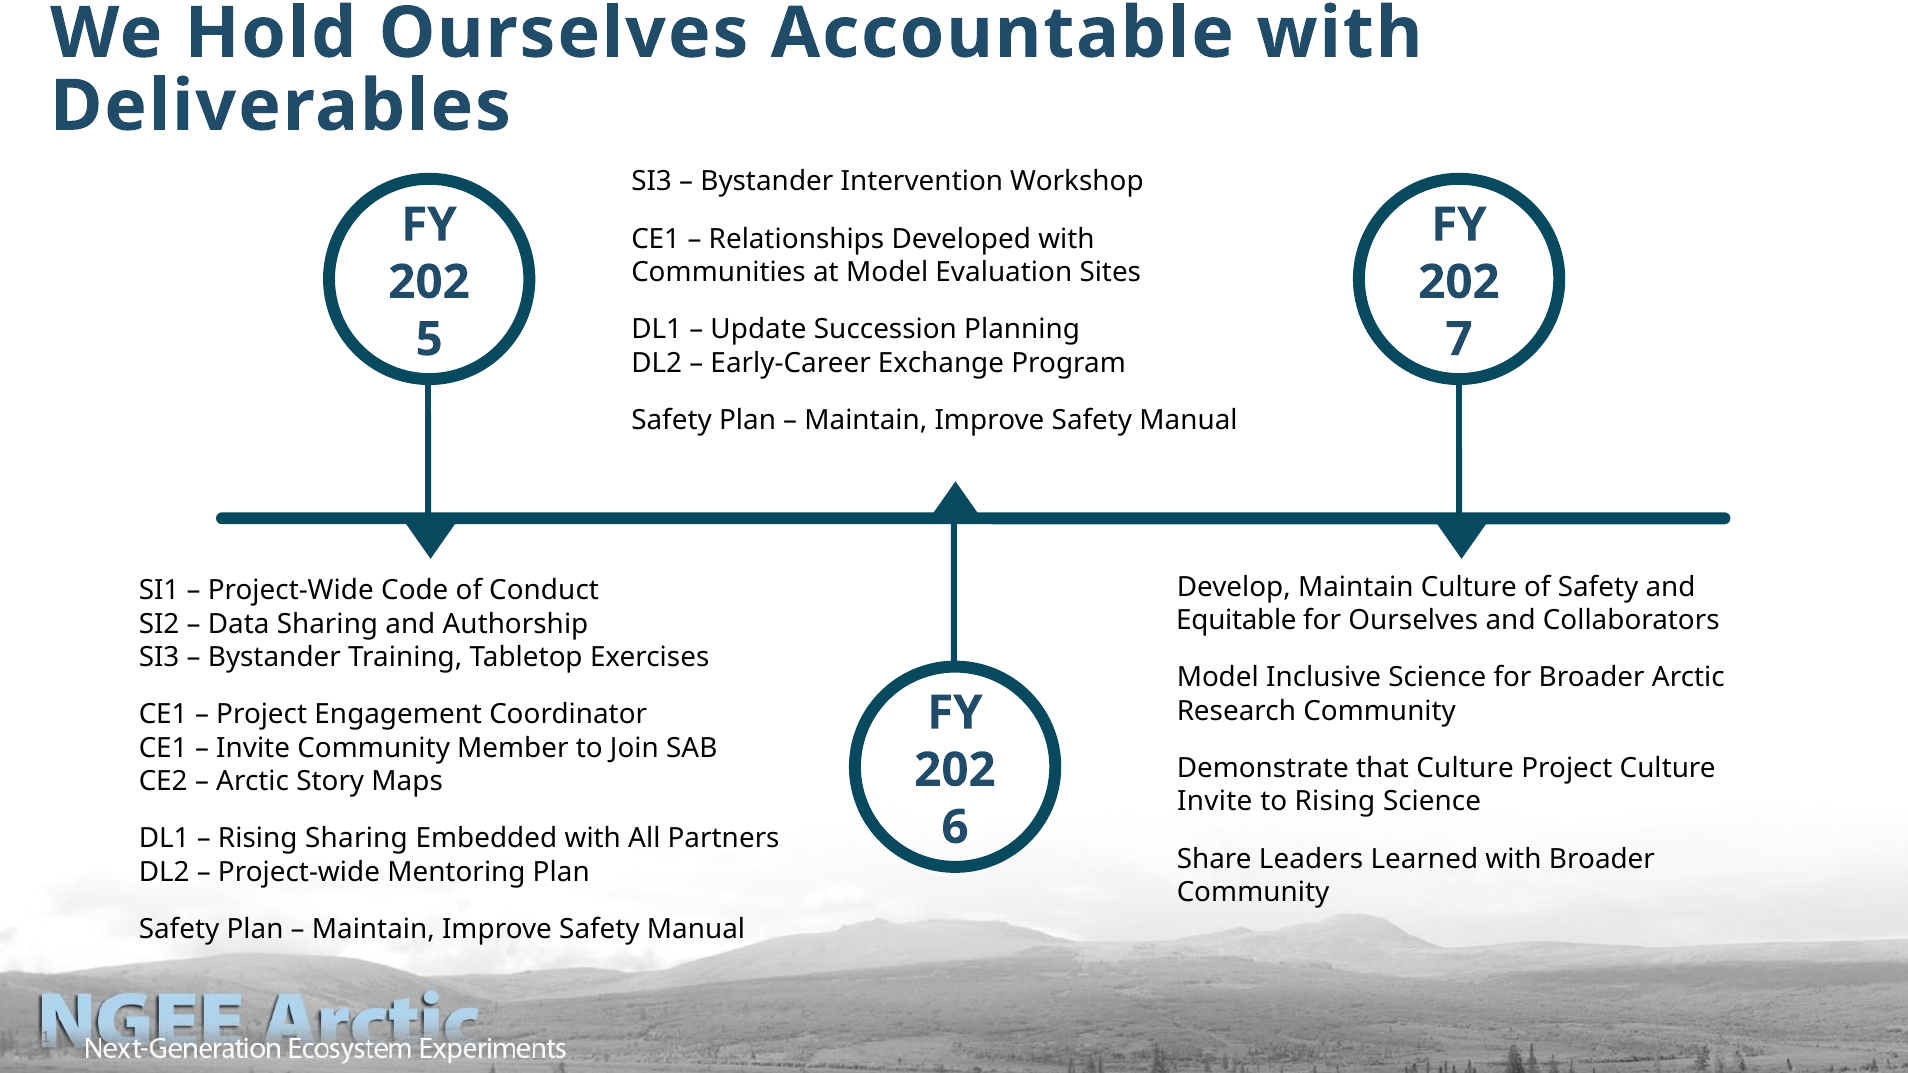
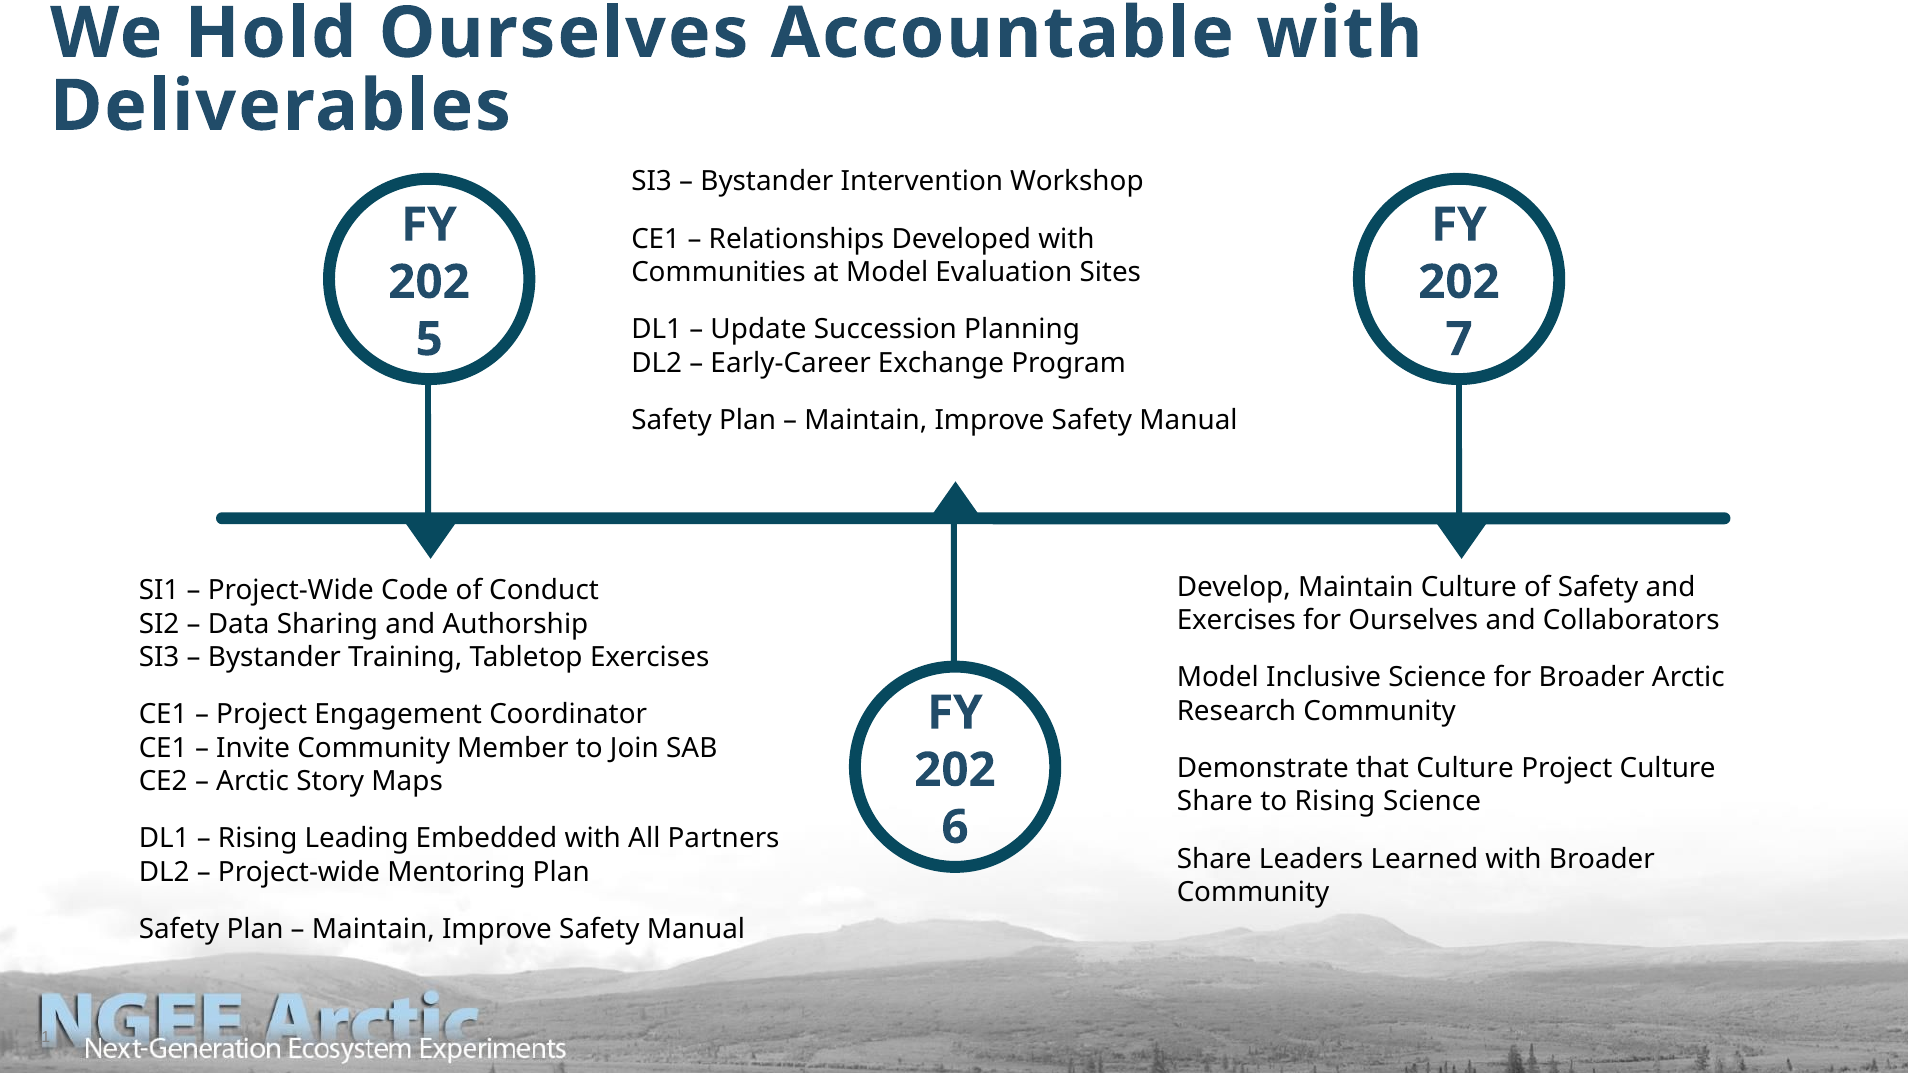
Equitable: Equitable -> Exercises (1236, 621)
Invite: Invite -> Share (1215, 802)
Rising Sharing: Sharing -> Leading (357, 839)
